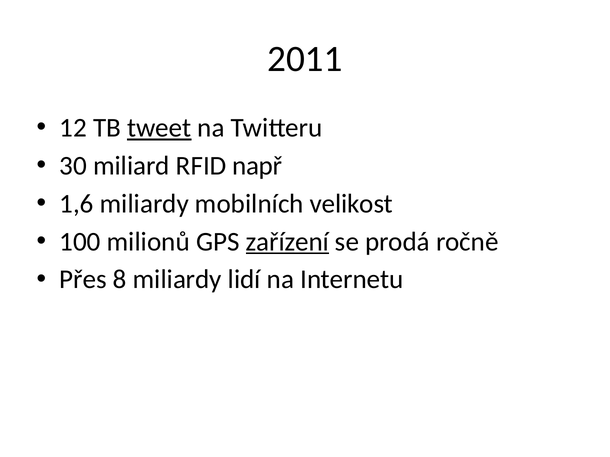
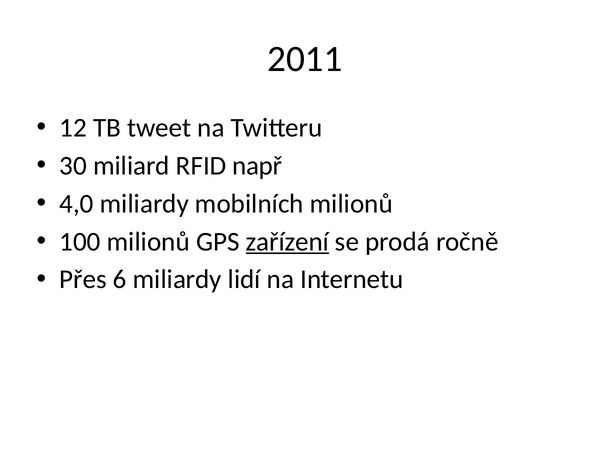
tweet underline: present -> none (159, 128)
1,6: 1,6 -> 4,0 (77, 204)
mobilních velikost: velikost -> milionů (351, 204)
8: 8 -> 6 (120, 280)
